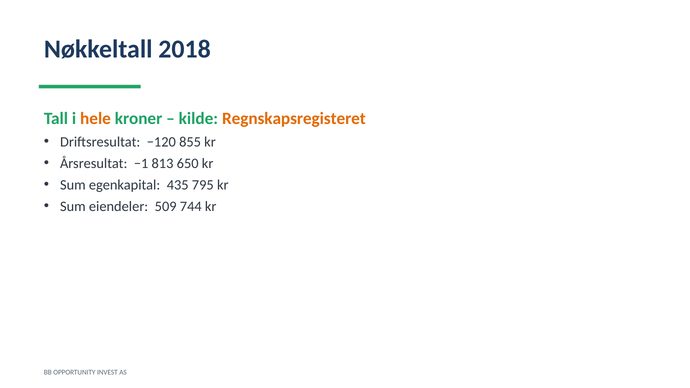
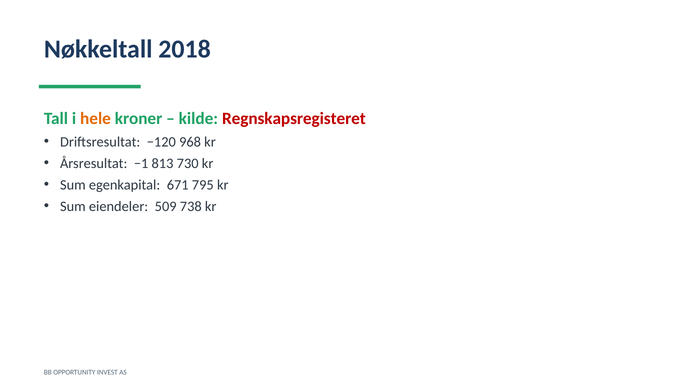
Regnskapsregisteret colour: orange -> red (294, 119)
855: 855 -> 968 (190, 142)
650: 650 -> 730 (188, 163)
435: 435 -> 671 (178, 185)
744: 744 -> 738 (191, 207)
